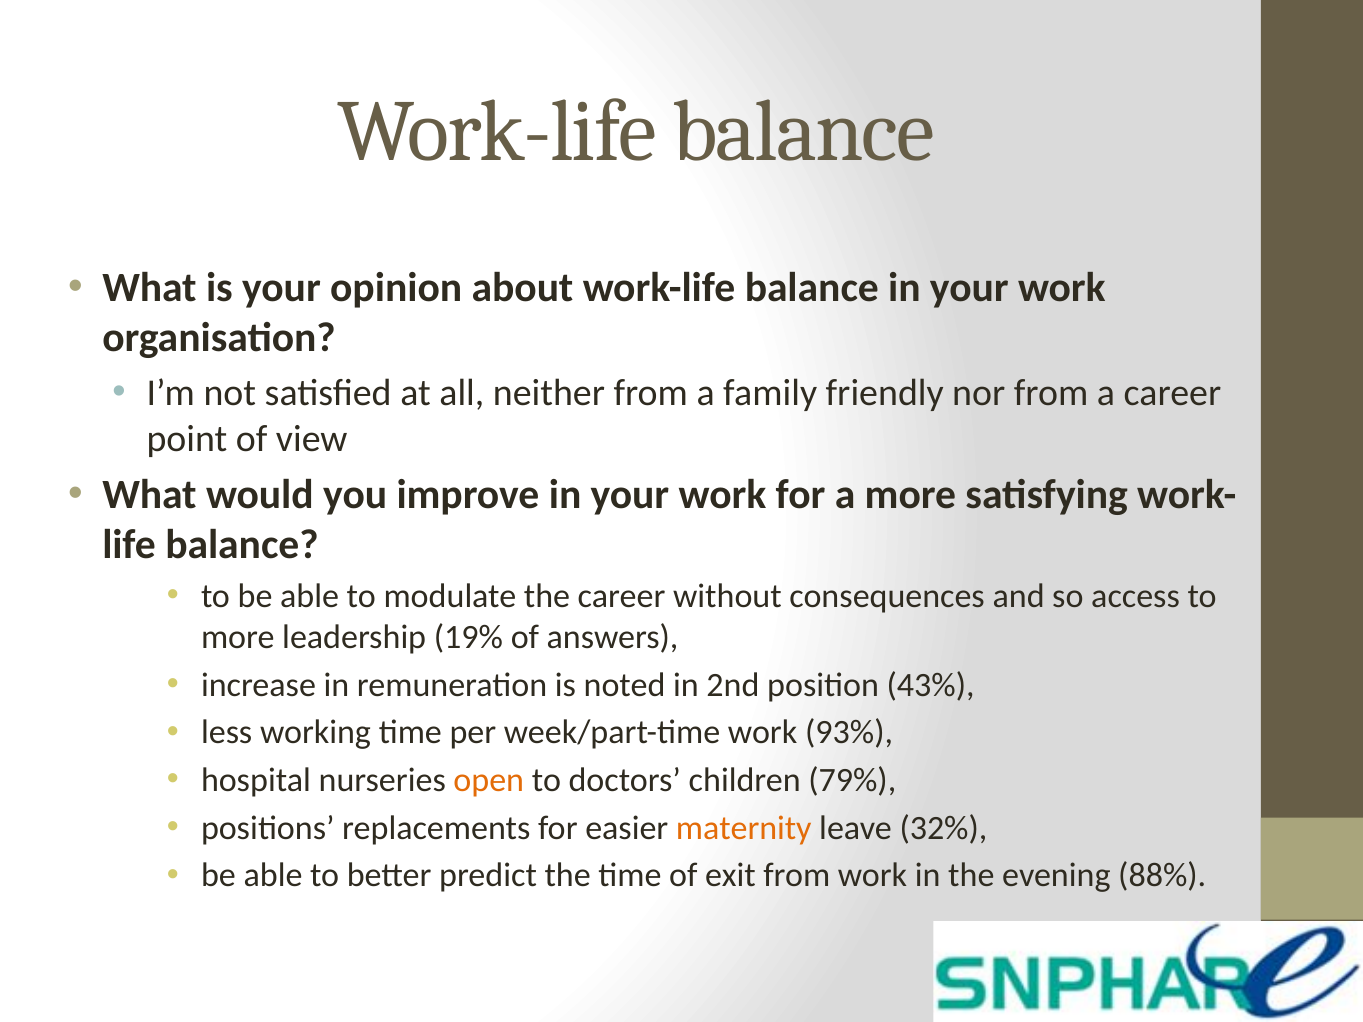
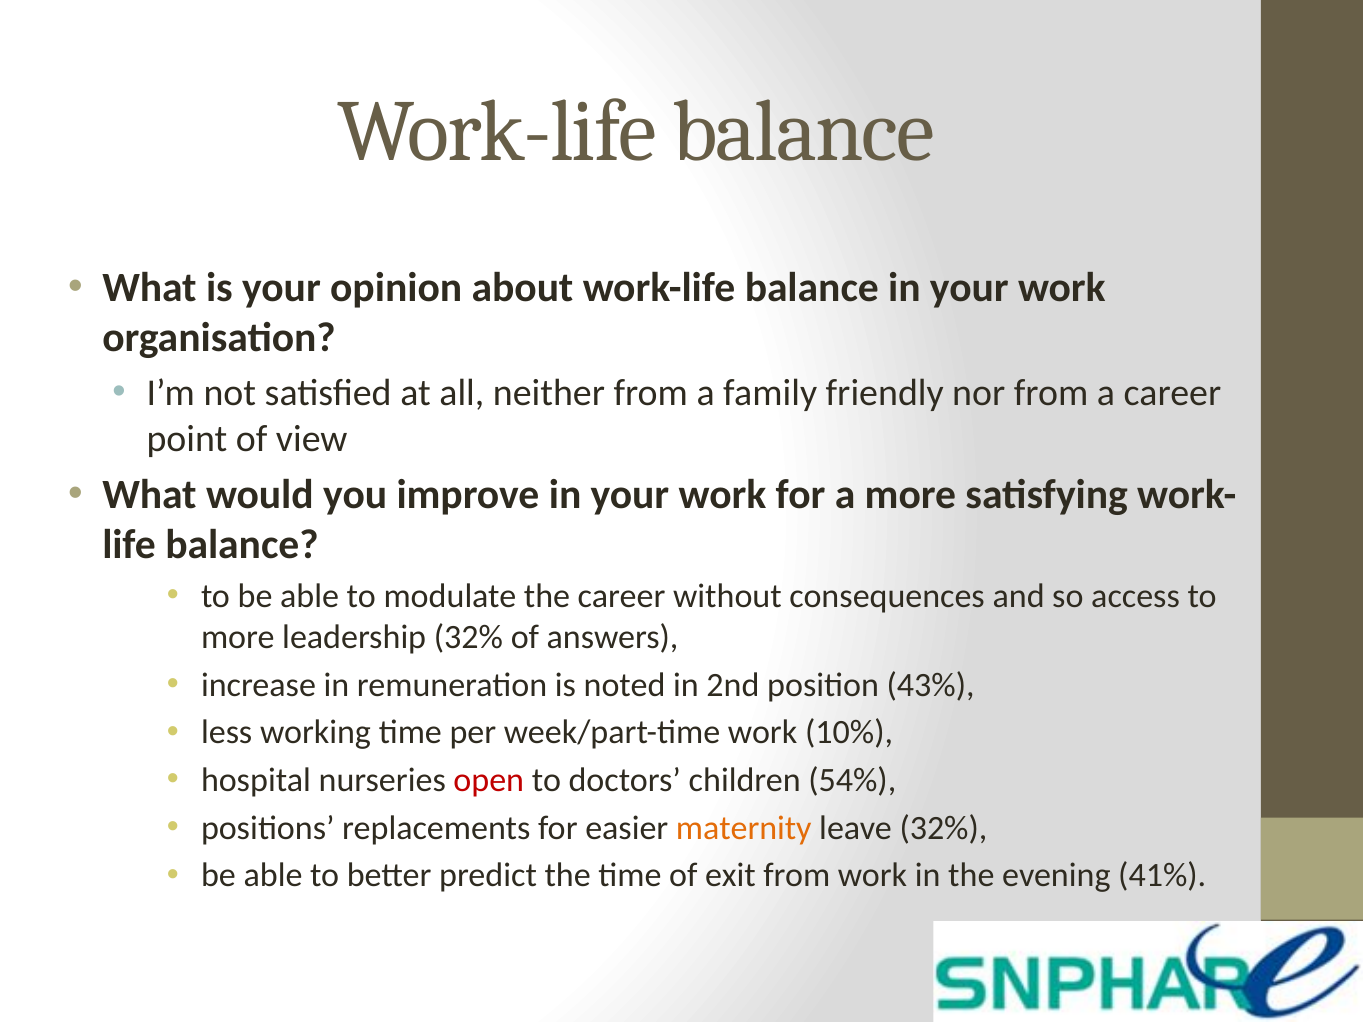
leadership 19%: 19% -> 32% (468, 637)
93%: 93% -> 10% (849, 733)
open colour: orange -> red (489, 780)
79%: 79% -> 54% (852, 780)
88%: 88% -> 41% (1162, 876)
